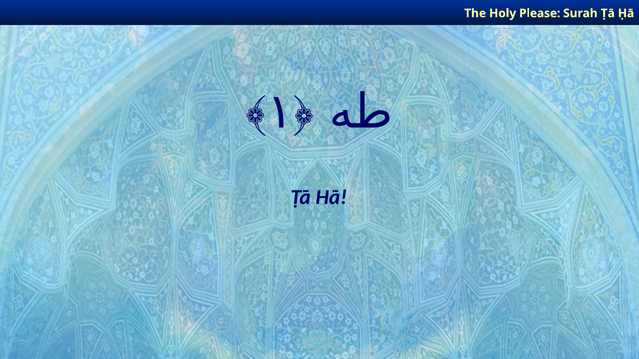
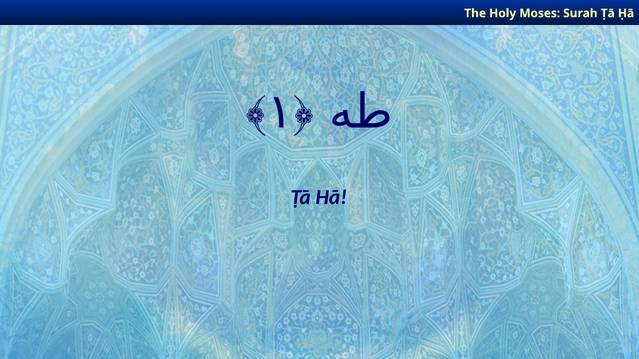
Please: Please -> Moses (540, 13)
